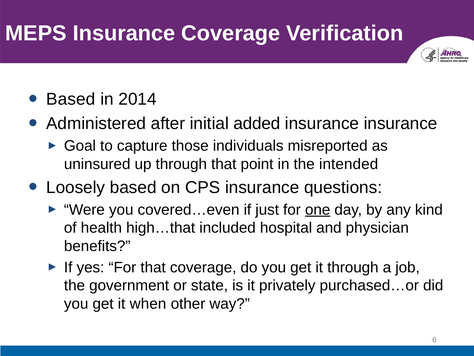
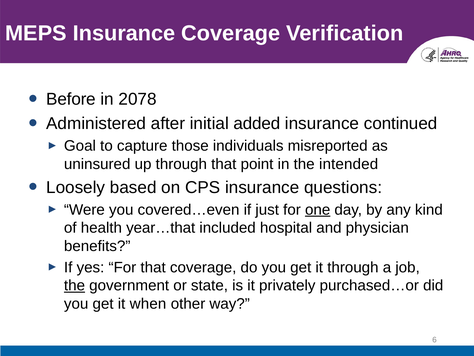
Based: Based -> Before (71, 99)
2014: 2014 -> 2078 (138, 99)
insurance insurance: insurance -> continued (401, 123)
high…that: high…that -> year…that (161, 228)
the underline: none -> present (75, 285)
